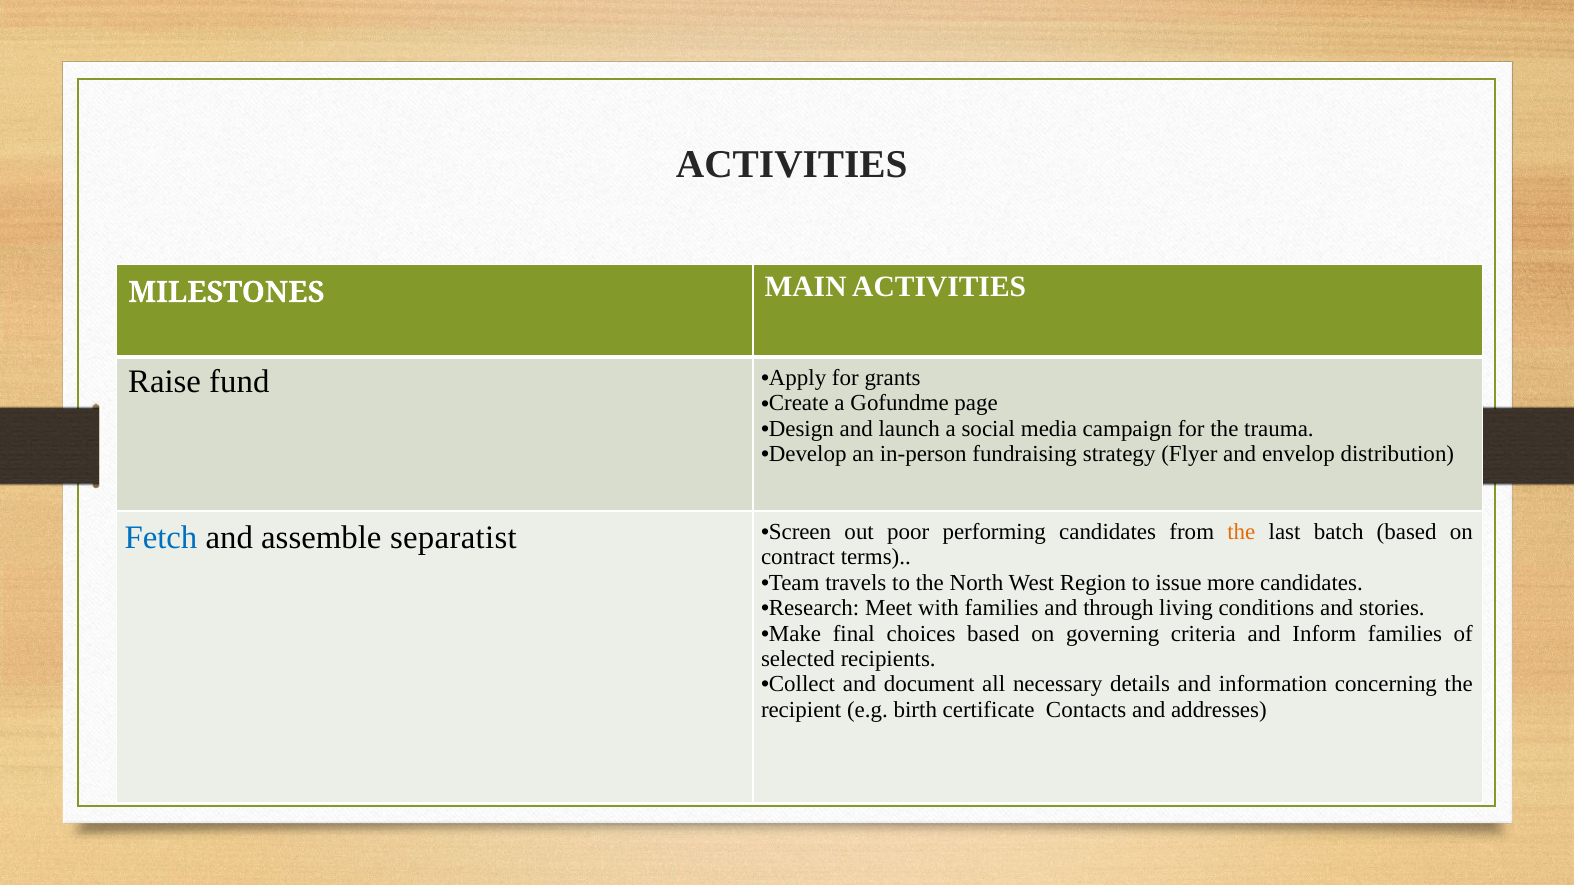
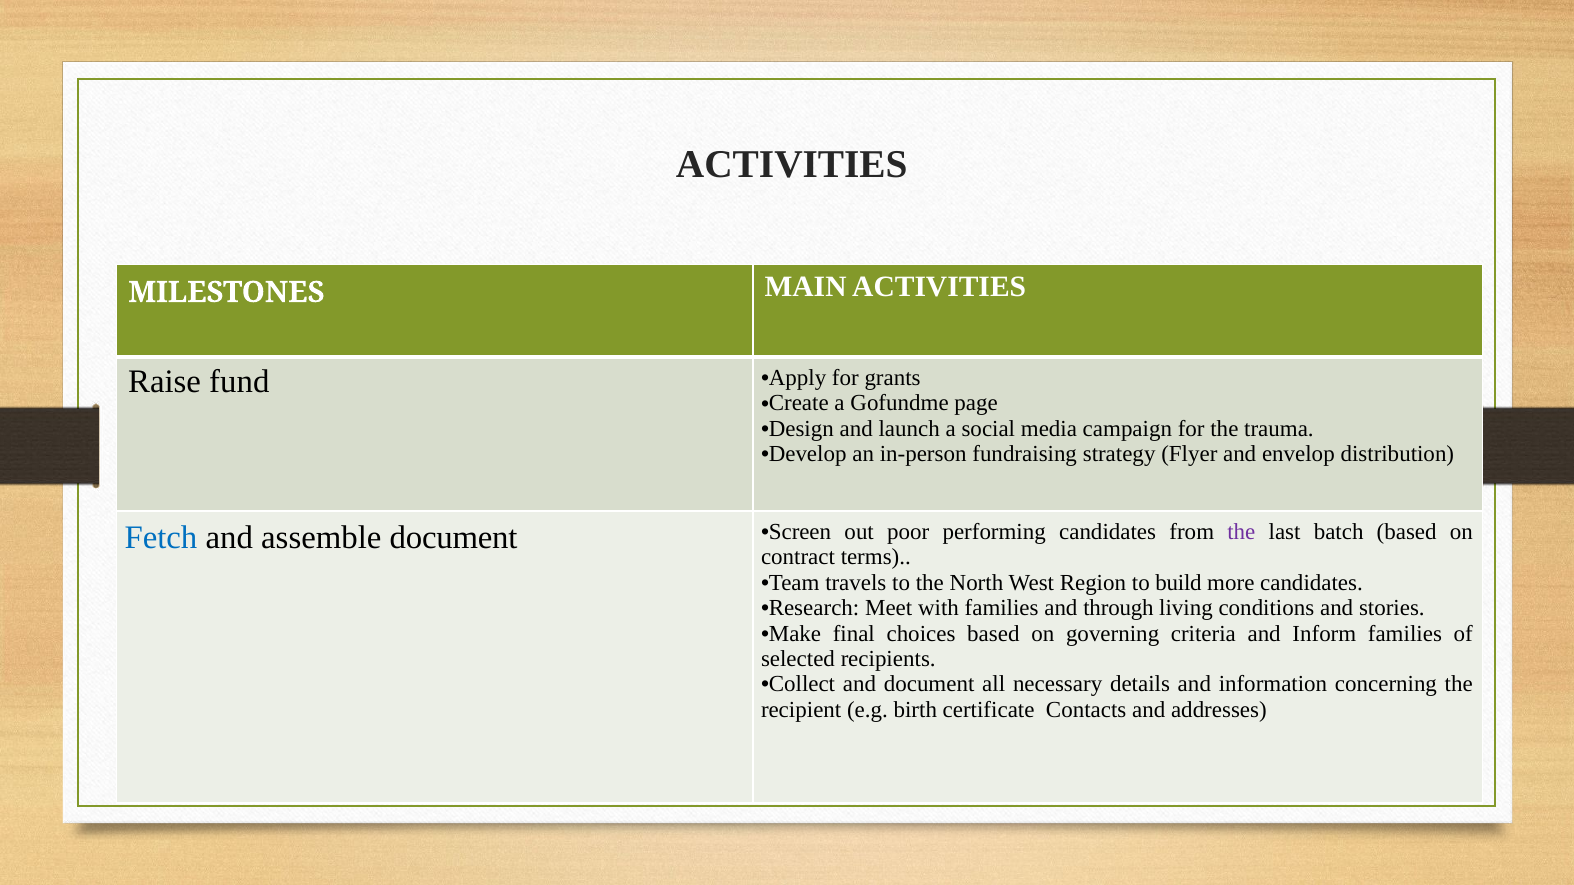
assemble separatist: separatist -> document (454, 538)
the colour: orange -> purple (1241, 532)
issue: issue -> build (1179, 583)
